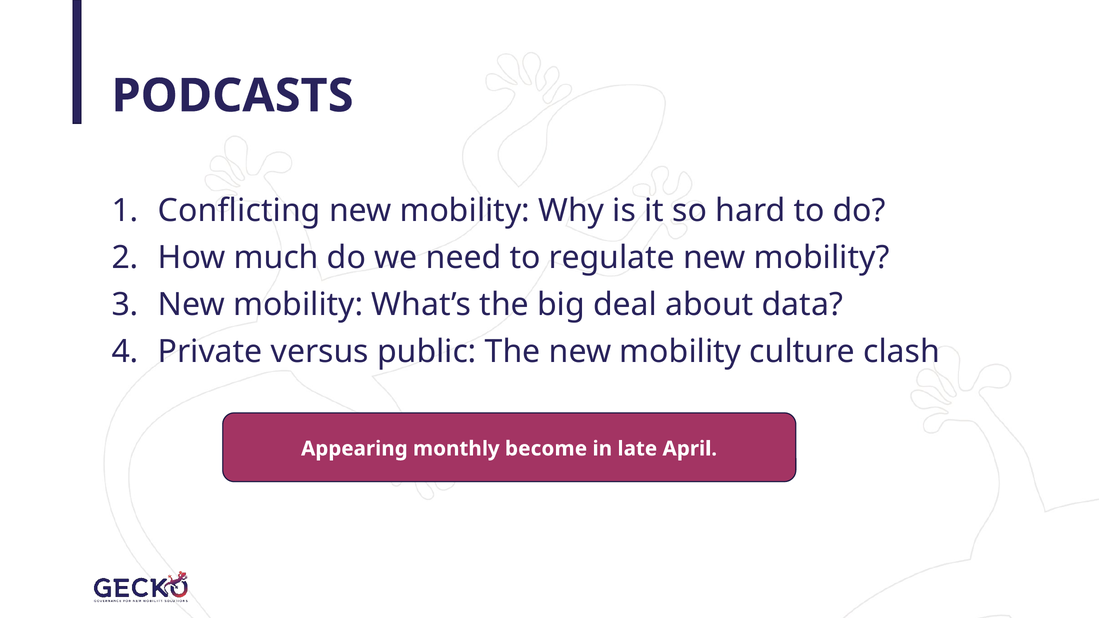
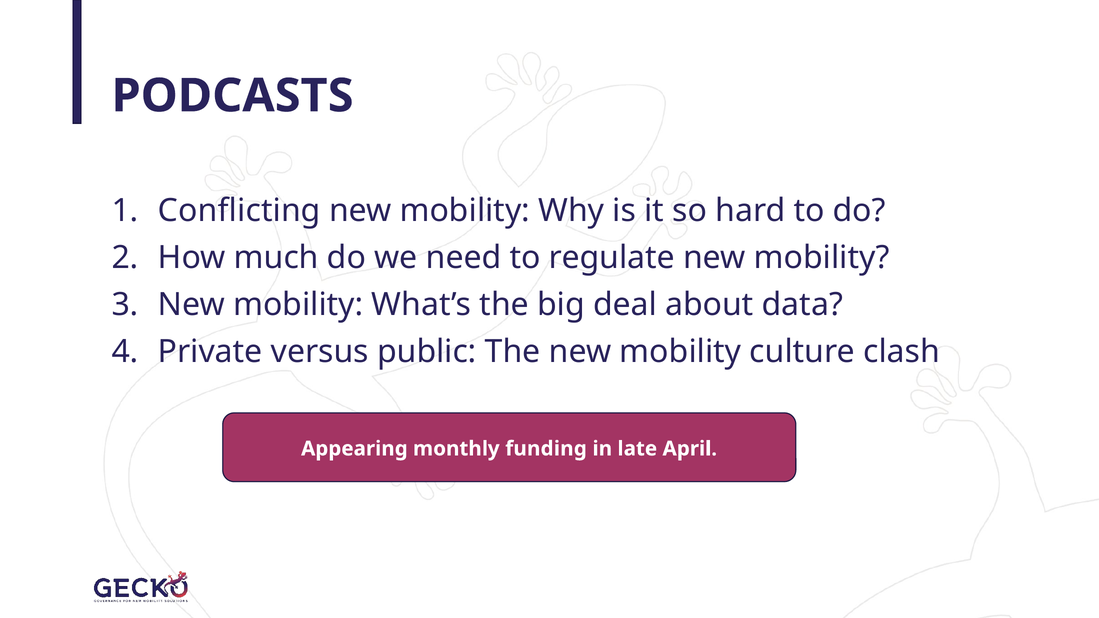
become: become -> funding (546, 449)
